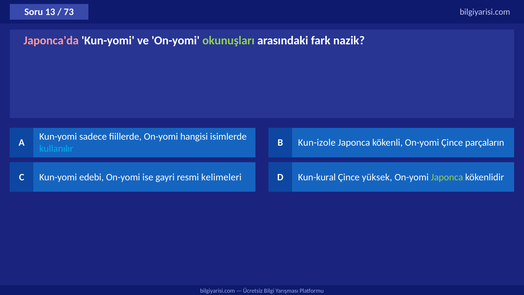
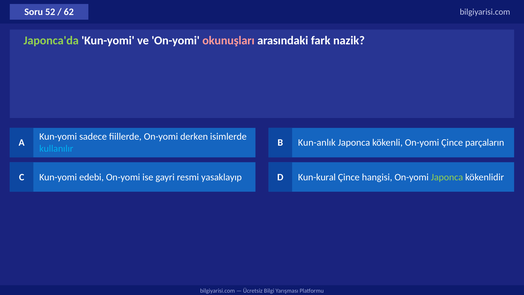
13: 13 -> 52 (50, 12)
73: 73 -> 62 (69, 12)
Japonca'da colour: pink -> light green (51, 40)
okunuşları colour: light green -> pink (228, 40)
hangisi: hangisi -> derken (194, 137)
Kun-izole: Kun-izole -> Kun-anlık (317, 143)
kelimeleri: kelimeleri -> yasaklayıp (222, 177)
yüksek: yüksek -> hangisi (377, 177)
